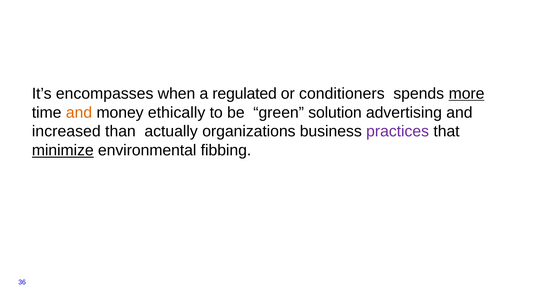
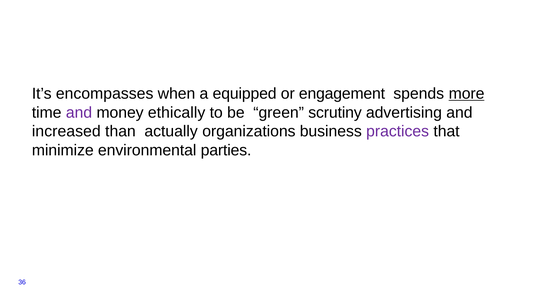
regulated: regulated -> equipped (245, 93)
conditioners: conditioners -> engagement (342, 93)
and colour: orange -> purple (79, 112)
solution: solution -> scrutiny (335, 112)
minimize underline: present -> none (63, 150)
fibbing: fibbing -> parties (226, 150)
